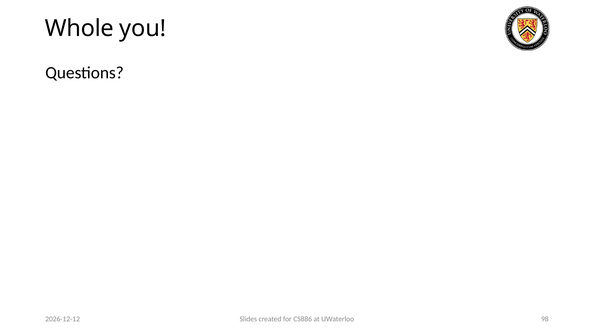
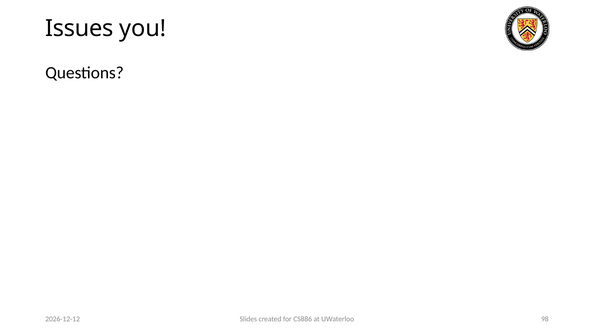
Whole: Whole -> Issues (79, 28)
